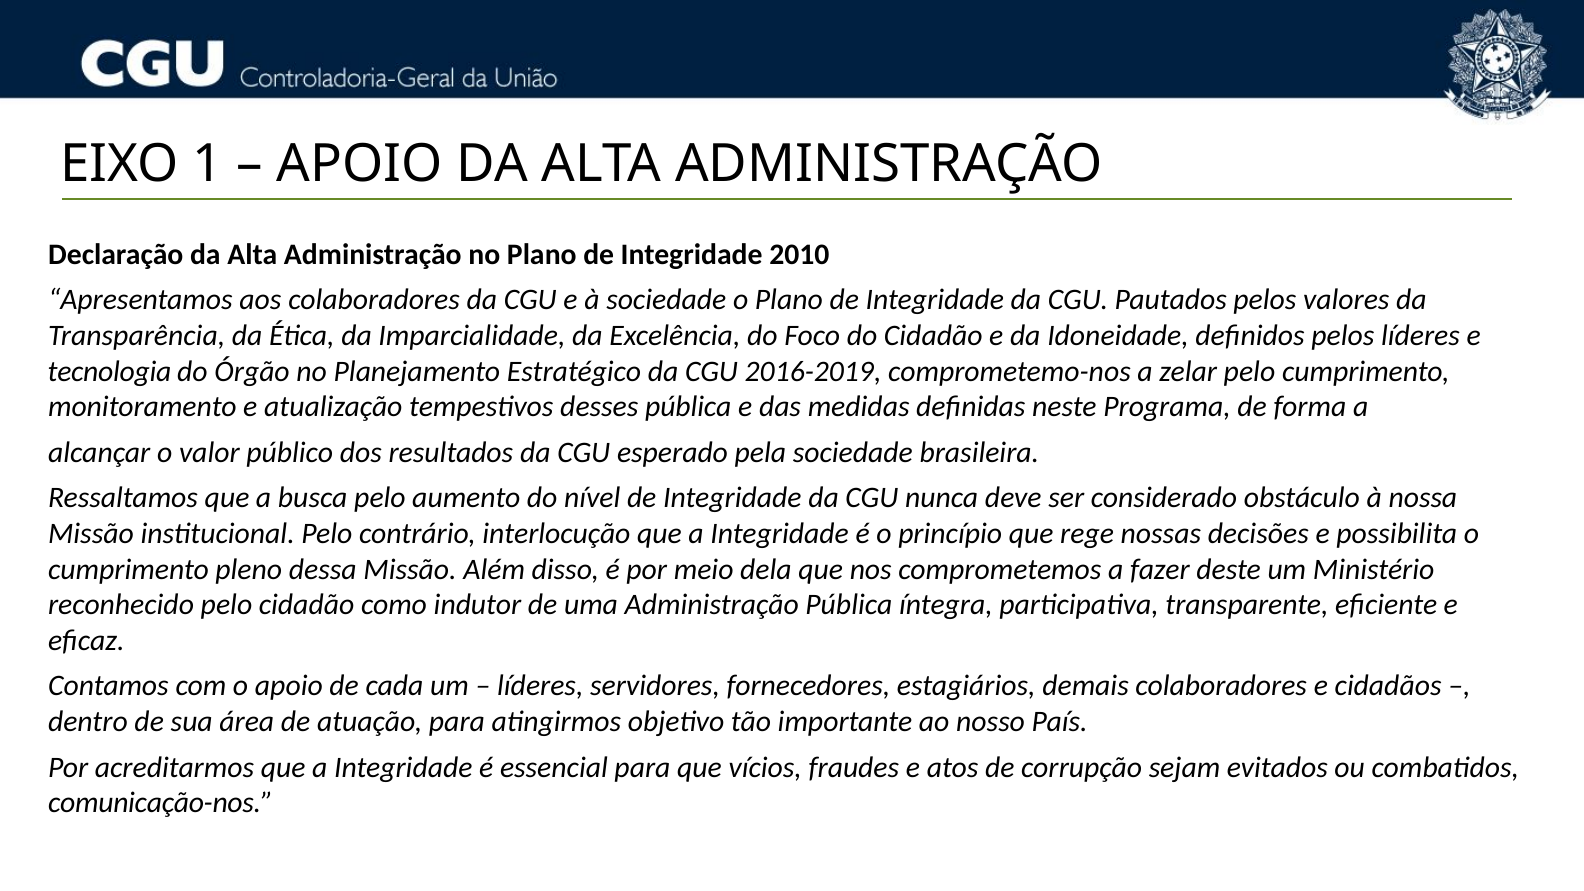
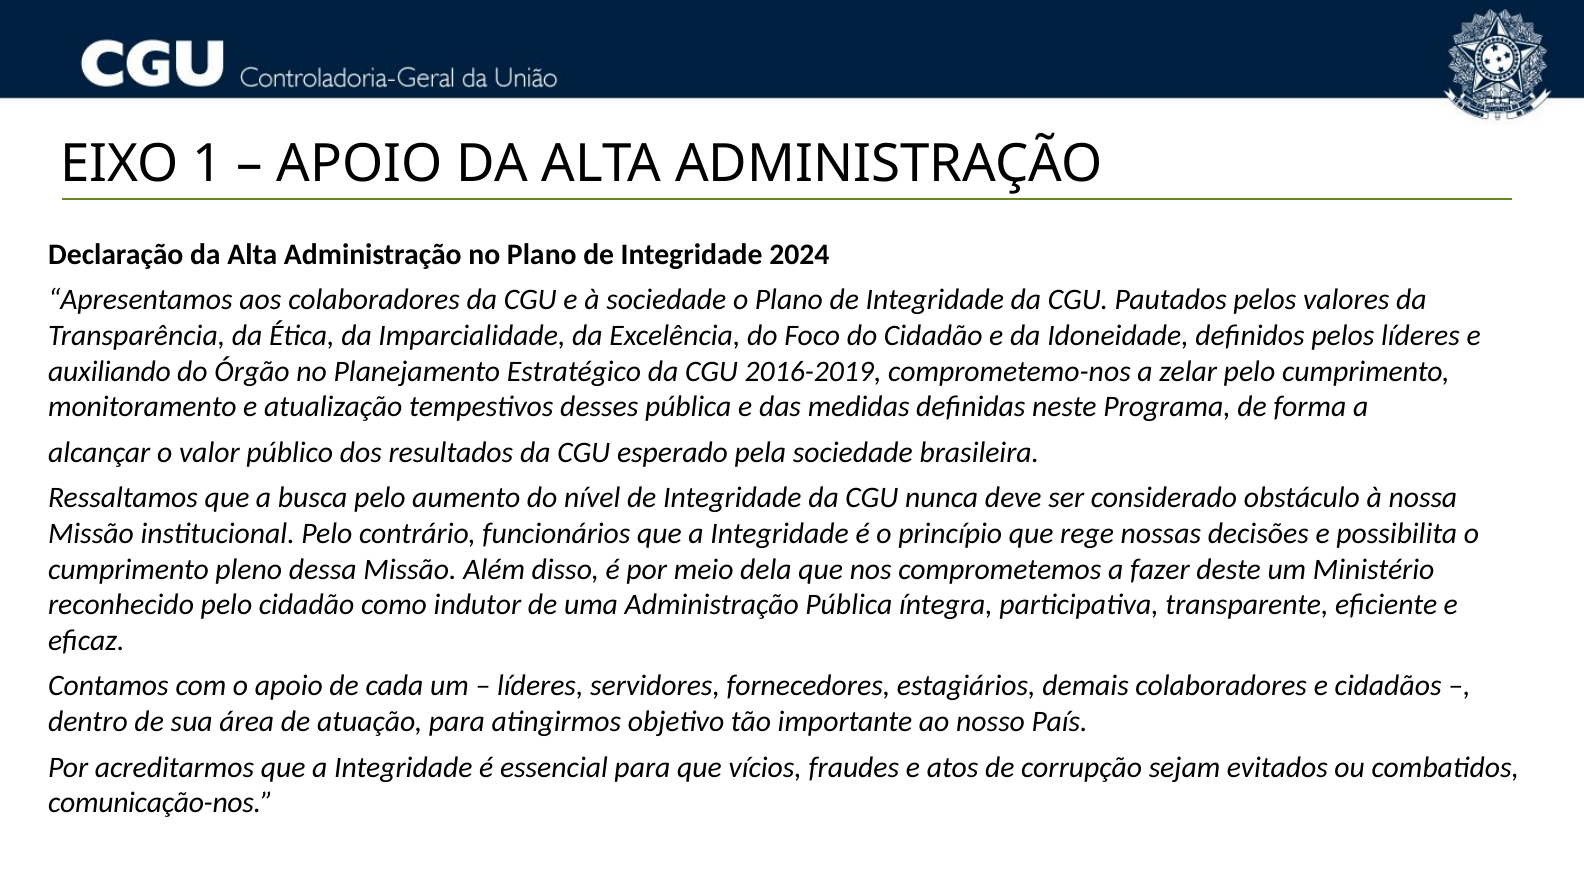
2010: 2010 -> 2024 (799, 254)
tecnologia: tecnologia -> auxiliando (109, 371)
interlocução: interlocução -> funcionários (556, 534)
